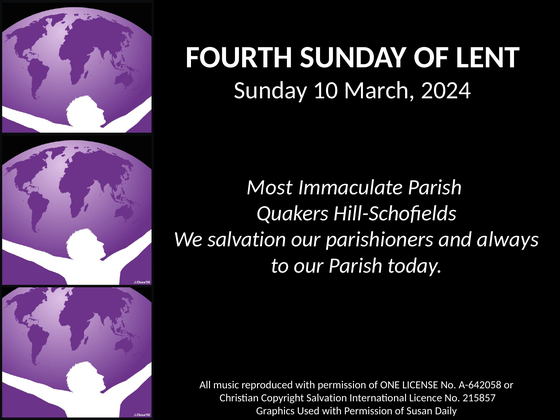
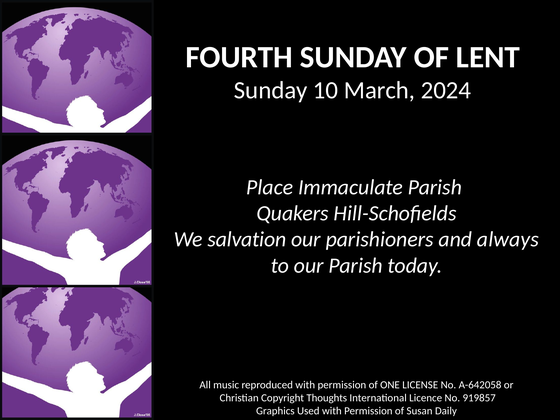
Most: Most -> Place (270, 187)
Copyright Salvation: Salvation -> Thoughts (327, 398)
215857: 215857 -> 919857 (479, 398)
